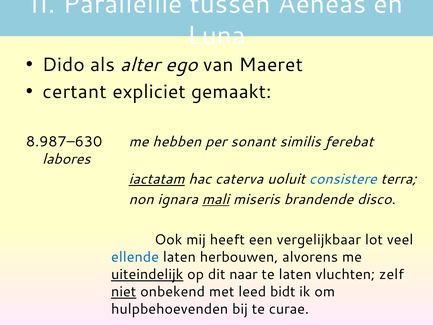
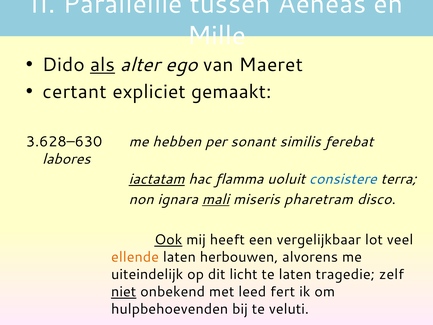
Luna: Luna -> Mille (217, 36)
als underline: none -> present (102, 65)
8.987–630: 8.987–630 -> 3.628–630 (64, 142)
caterva: caterva -> flamma (239, 179)
brandende: brandende -> pharetram (319, 199)
Ook underline: none -> present (168, 240)
ellende colour: blue -> orange (135, 257)
uiteindelijk underline: present -> none (147, 274)
naar: naar -> licht (244, 274)
vluchten: vluchten -> tragedie (345, 274)
bidt: bidt -> fert (283, 292)
curae: curae -> veluti (289, 309)
